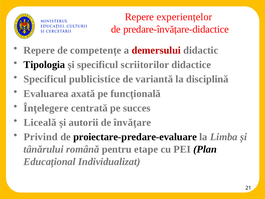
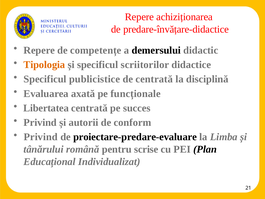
experiențelor: experiențelor -> achiziționarea (185, 17)
demersului colour: red -> black (156, 50)
Tipologia colour: black -> orange (44, 65)
de variantă: variantă -> centrată (154, 79)
funcțională: funcțională -> funcționale (136, 93)
Înţelegere: Înţelegere -> Libertatea (46, 108)
Liceală: Liceală -> Privind (40, 122)
învățare: învățare -> conform (132, 122)
etape: etape -> scrise (146, 149)
